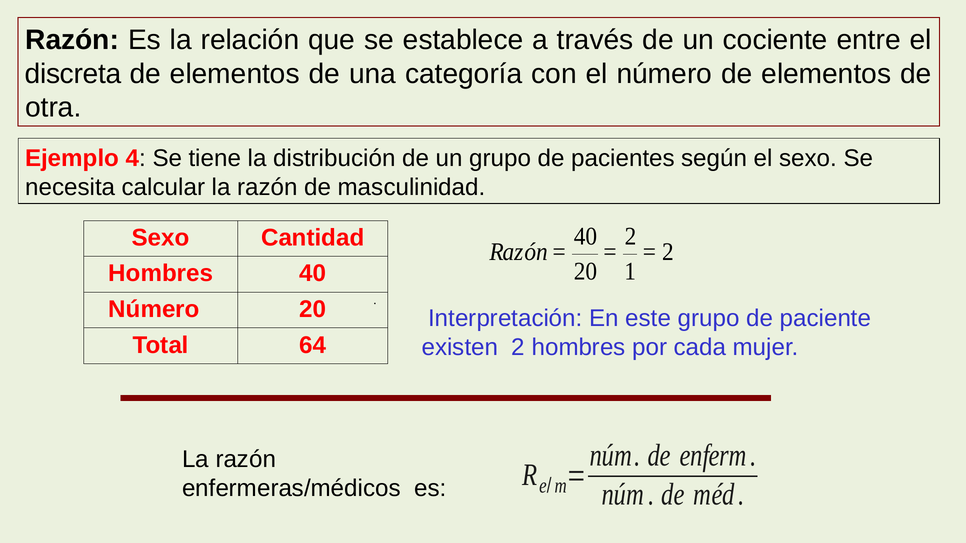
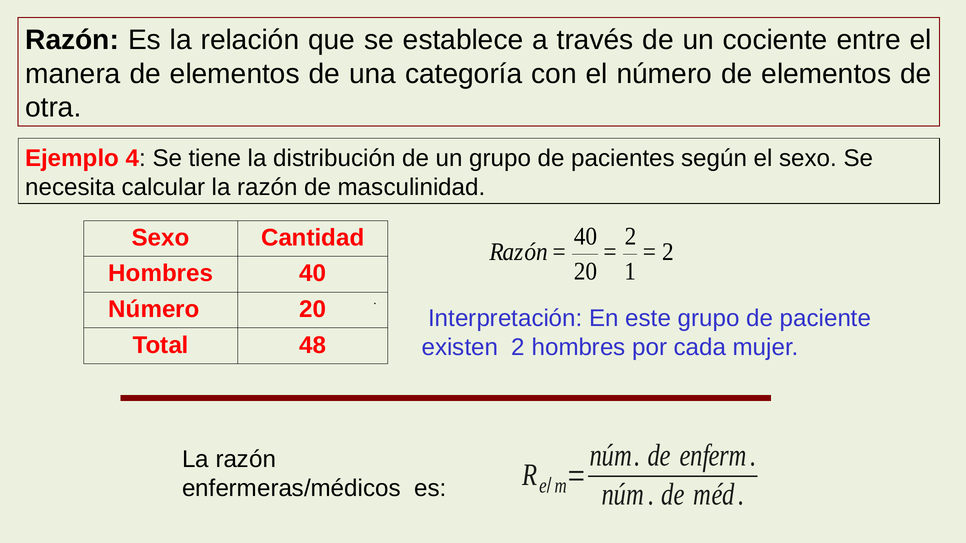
discreta: discreta -> manera (73, 74)
64: 64 -> 48 (313, 345)
